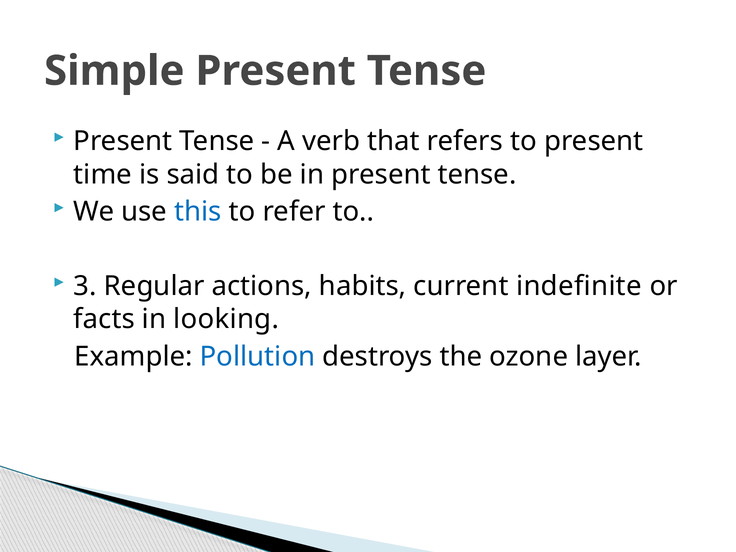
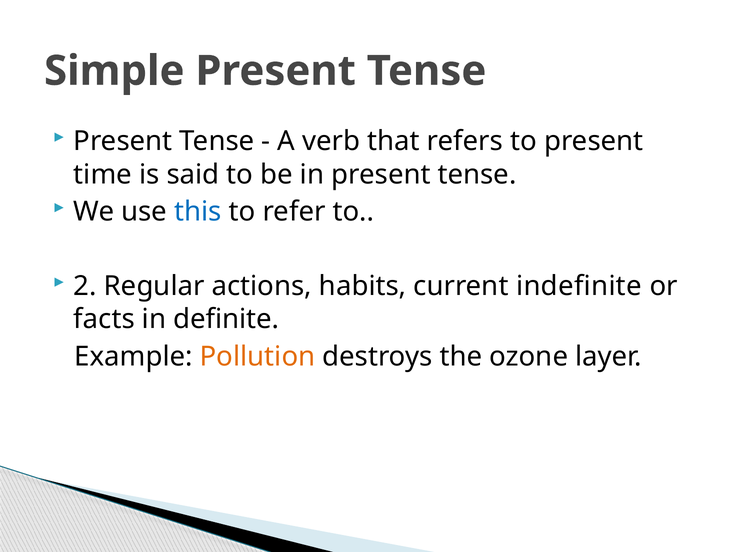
3: 3 -> 2 (85, 286)
looking: looking -> definite (226, 319)
Pollution colour: blue -> orange (257, 357)
